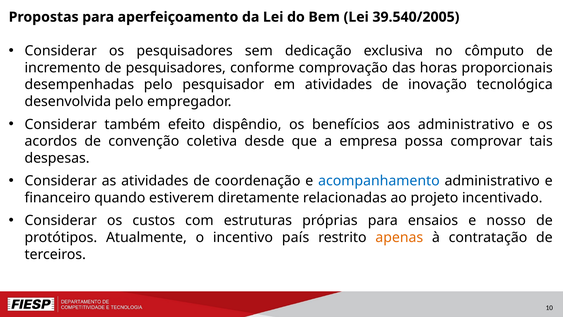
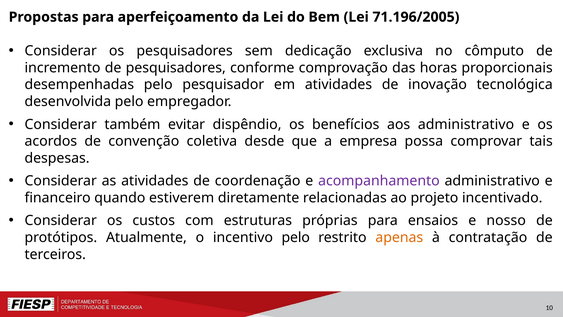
39.540/2005: 39.540/2005 -> 71.196/2005 (416, 17)
efeito: efeito -> evitar (187, 124)
acompanhamento colour: blue -> purple (379, 181)
incentivo país: país -> pelo (296, 237)
